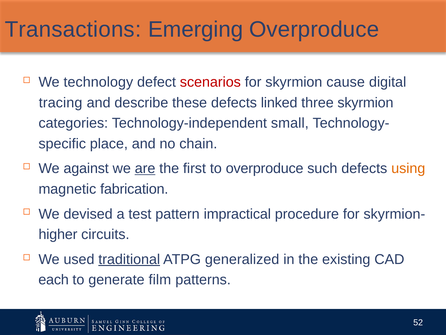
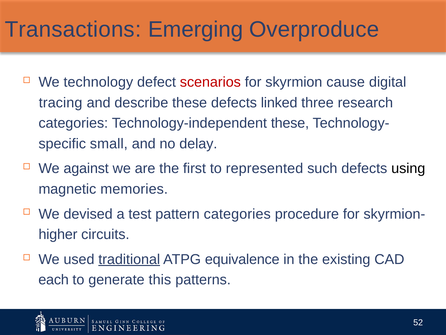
three skyrmion: skyrmion -> research (365, 103)
Technology-independent small: small -> these (290, 123)
place: place -> small (109, 144)
chain: chain -> delay (198, 144)
are underline: present -> none (145, 168)
to overproduce: overproduce -> represented (264, 168)
using colour: orange -> black (408, 168)
fabrication: fabrication -> memories (134, 189)
pattern impractical: impractical -> categories (237, 214)
generalized: generalized -> equivalence (242, 259)
film: film -> this (160, 279)
